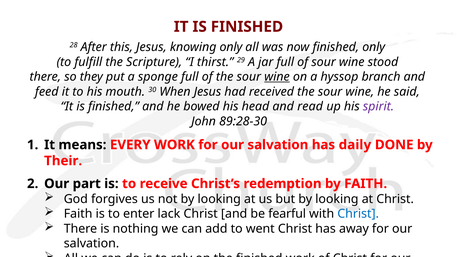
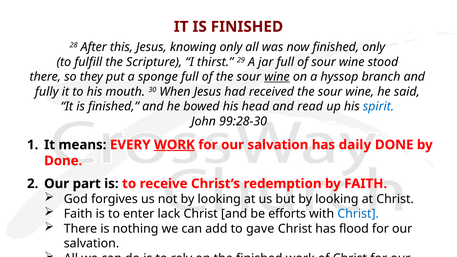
feed: feed -> fully (47, 92)
spirit colour: purple -> blue (378, 107)
89:28-30: 89:28-30 -> 99:28-30 (243, 121)
WORK underline: none -> present (174, 145)
Their: Their -> Done (63, 161)
fearful: fearful -> efforts (287, 214)
went: went -> gave (260, 229)
away: away -> flood (354, 229)
